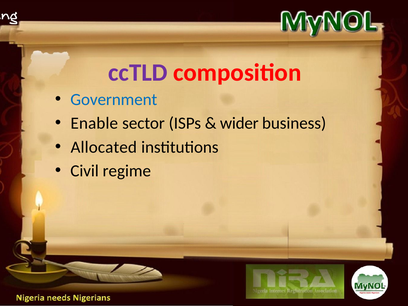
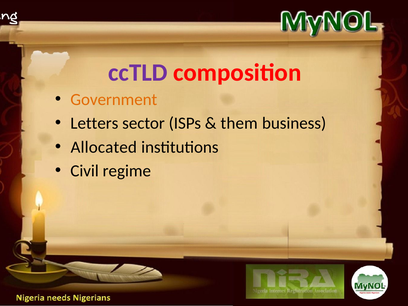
Government colour: blue -> orange (114, 99)
Enable: Enable -> Letters (94, 123)
wider: wider -> them (239, 123)
